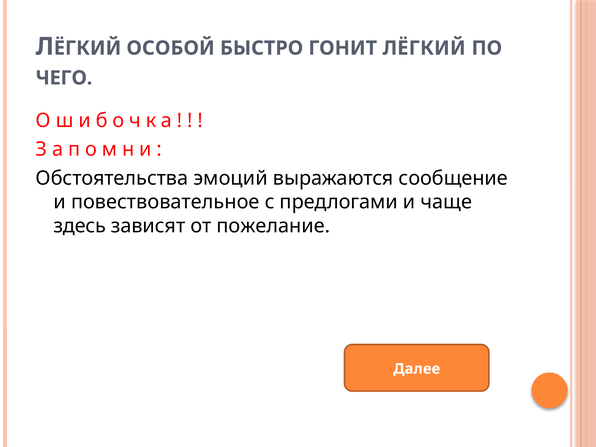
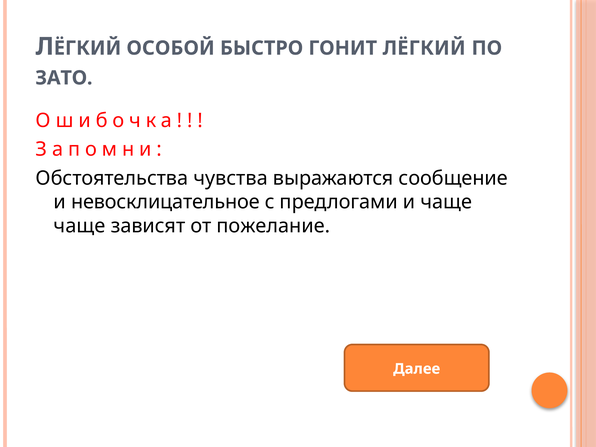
ЧЕГО: ЧЕГО -> ЗАТО (64, 78)
эмоций: эмоций -> чувства (231, 178)
повествовательное: повествовательное -> невосклицательное (165, 202)
здесь: здесь -> чаще (80, 226)
